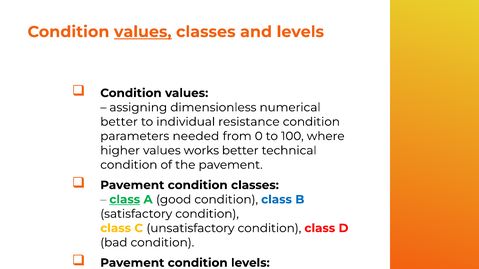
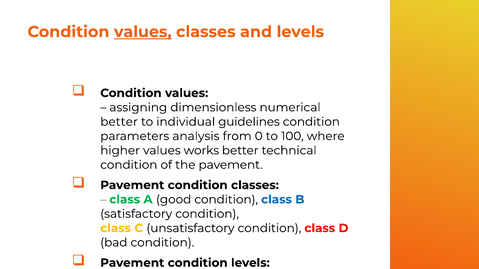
resistance: resistance -> guidelines (249, 122)
needed: needed -> analysis (196, 136)
class underline: present -> none (125, 200)
